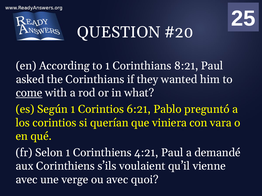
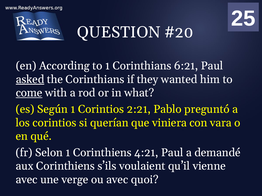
8:21: 8:21 -> 6:21 (186, 66)
asked underline: none -> present (30, 80)
6:21: 6:21 -> 2:21 (139, 109)
